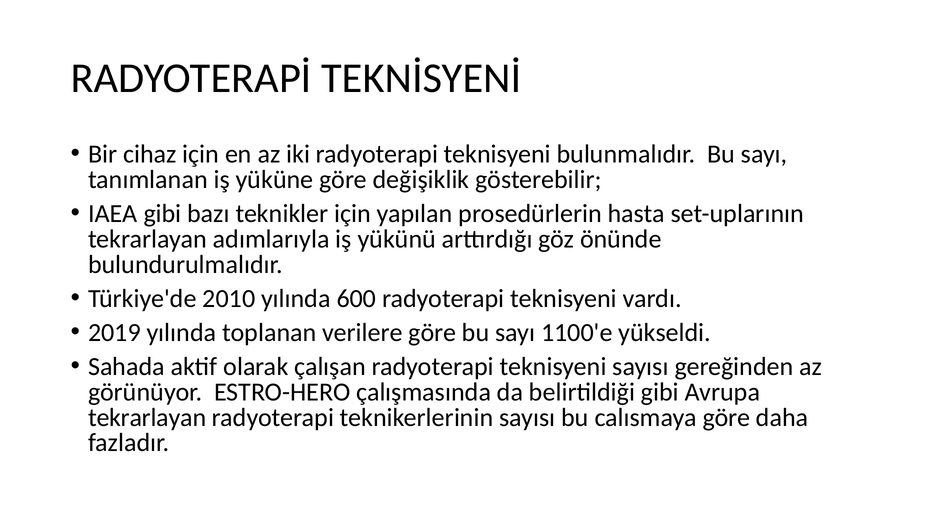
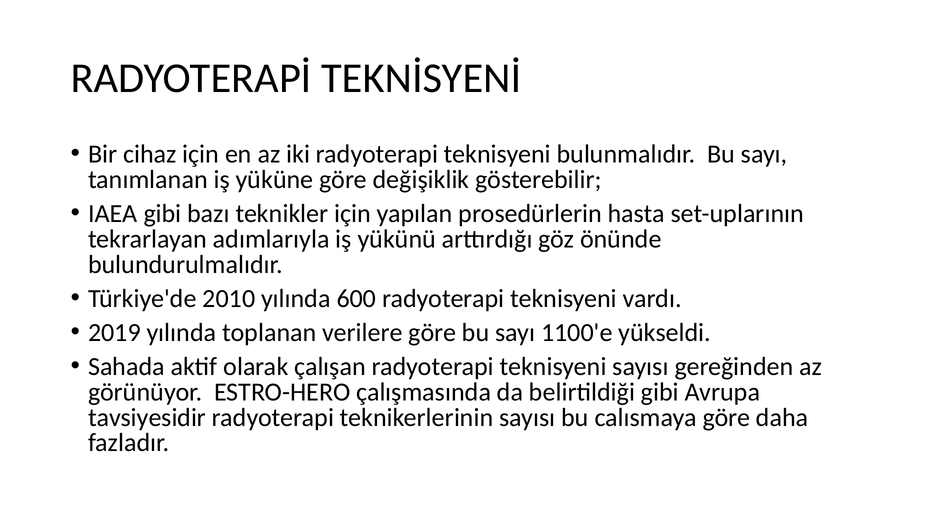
tekrarlayan: tekrarlayan -> tavsiyesidir (147, 417)
